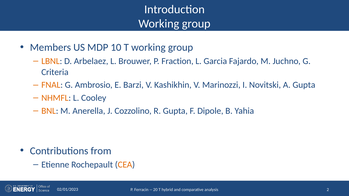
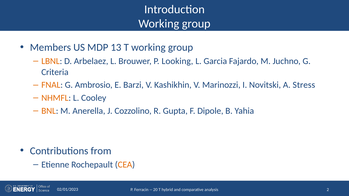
10: 10 -> 13 (116, 48)
Fraction: Fraction -> Looking (177, 61)
A Gupta: Gupta -> Stress (304, 85)
